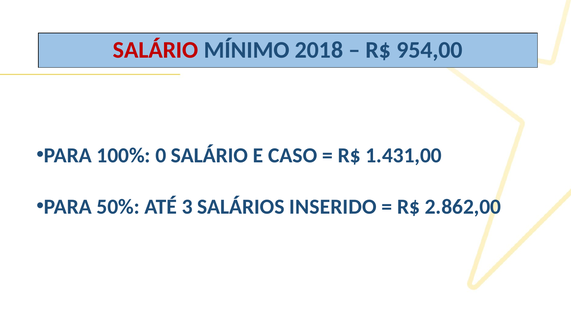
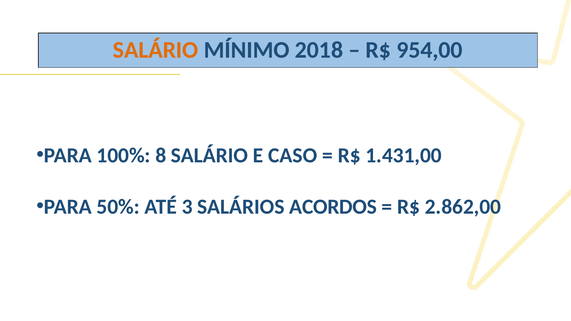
SALÁRIO colour: red -> orange (156, 50)
0: 0 -> 8 (161, 155)
INSERIDO: INSERIDO -> ACORDOS (333, 207)
